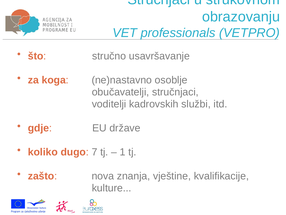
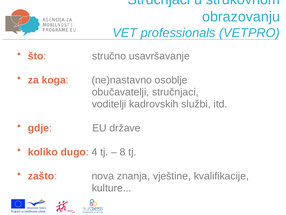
7: 7 -> 4 (94, 152)
1: 1 -> 8 (123, 152)
